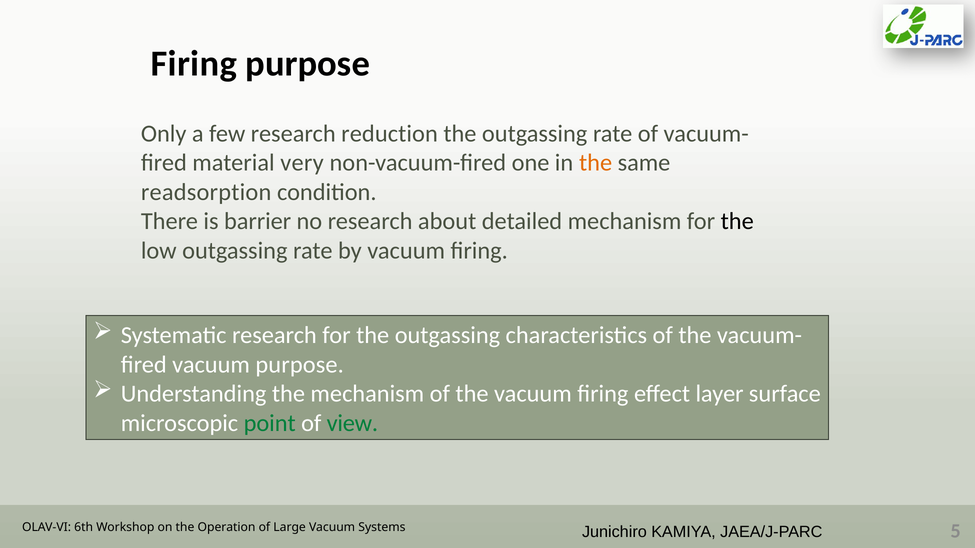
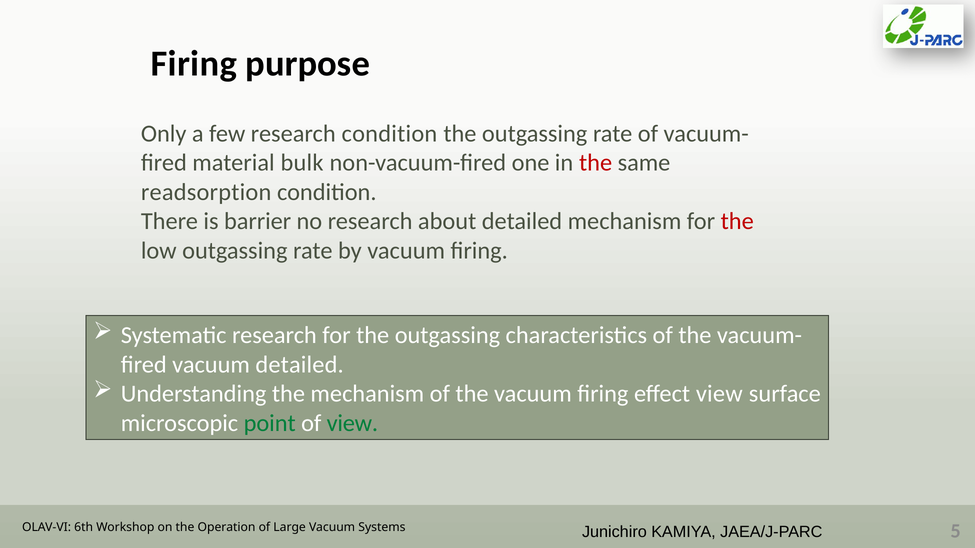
research reduction: reduction -> condition (389, 134)
very: very -> bulk (302, 163)
the colour: orange -> red (596, 163)
the colour: black -> red (737, 221)
vacuum purpose: purpose -> detailed (300, 365)
effect layer: layer -> view (719, 394)
